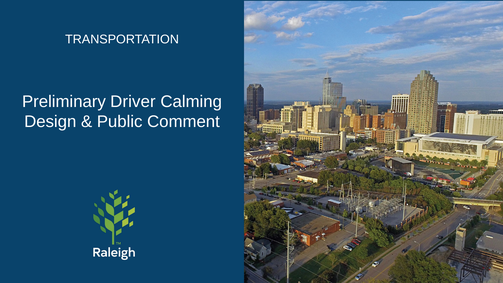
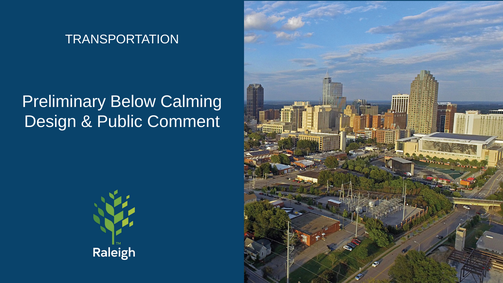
Driver: Driver -> Below (133, 102)
